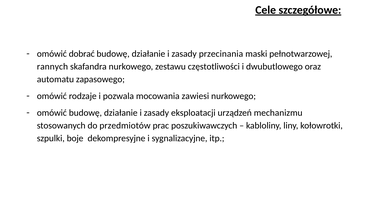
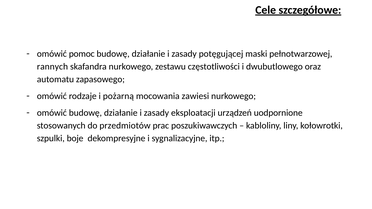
dobrać: dobrać -> pomoc (82, 54)
przecinania: przecinania -> potęgującej (221, 54)
pozwala: pozwala -> pożarną (118, 96)
mechanizmu: mechanizmu -> uodpornione (278, 113)
